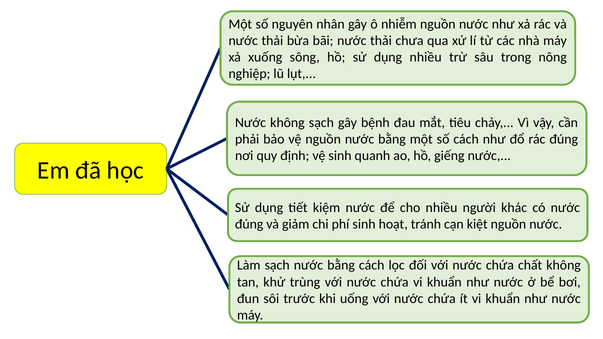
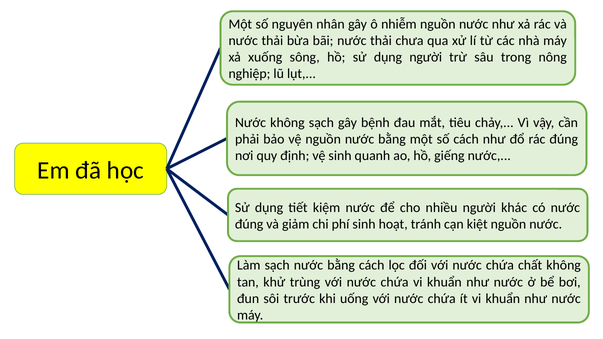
dụng nhiều: nhiều -> người (426, 57)
